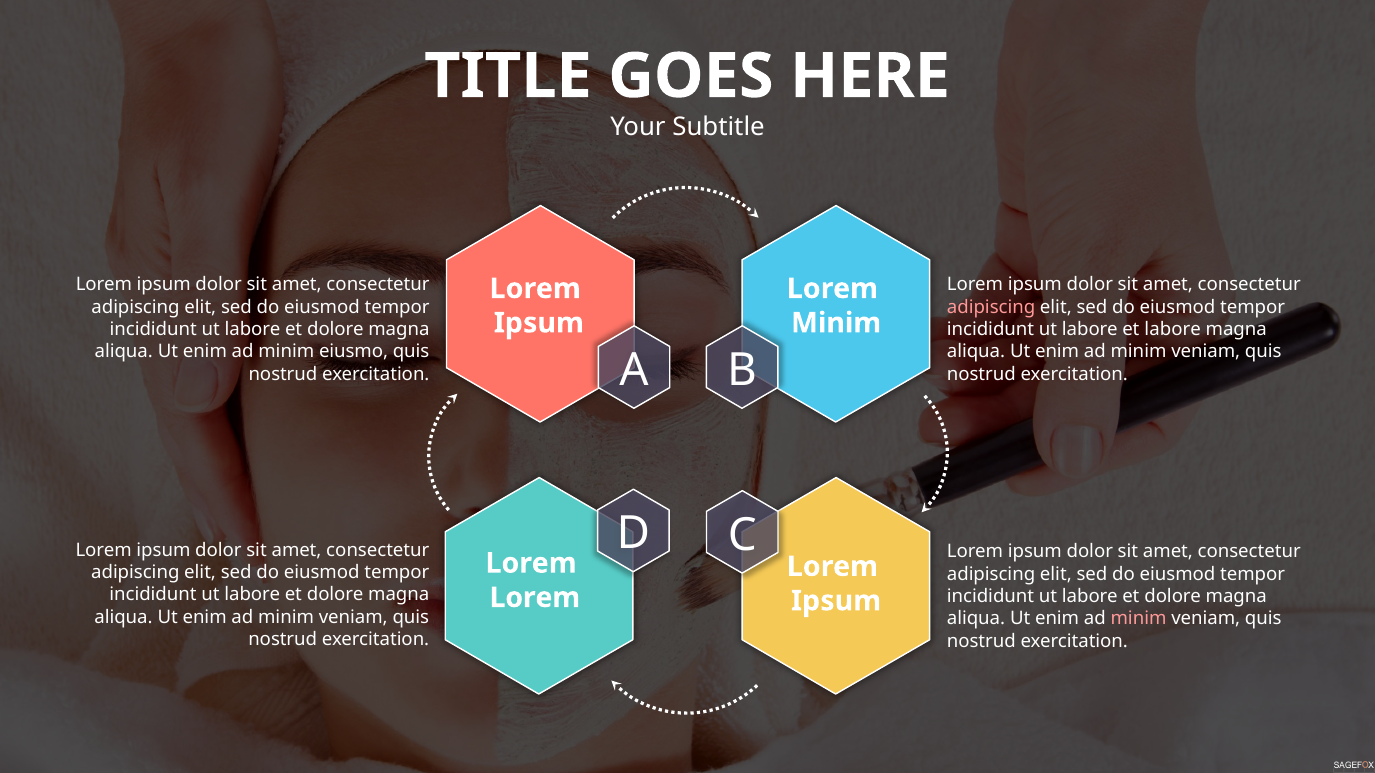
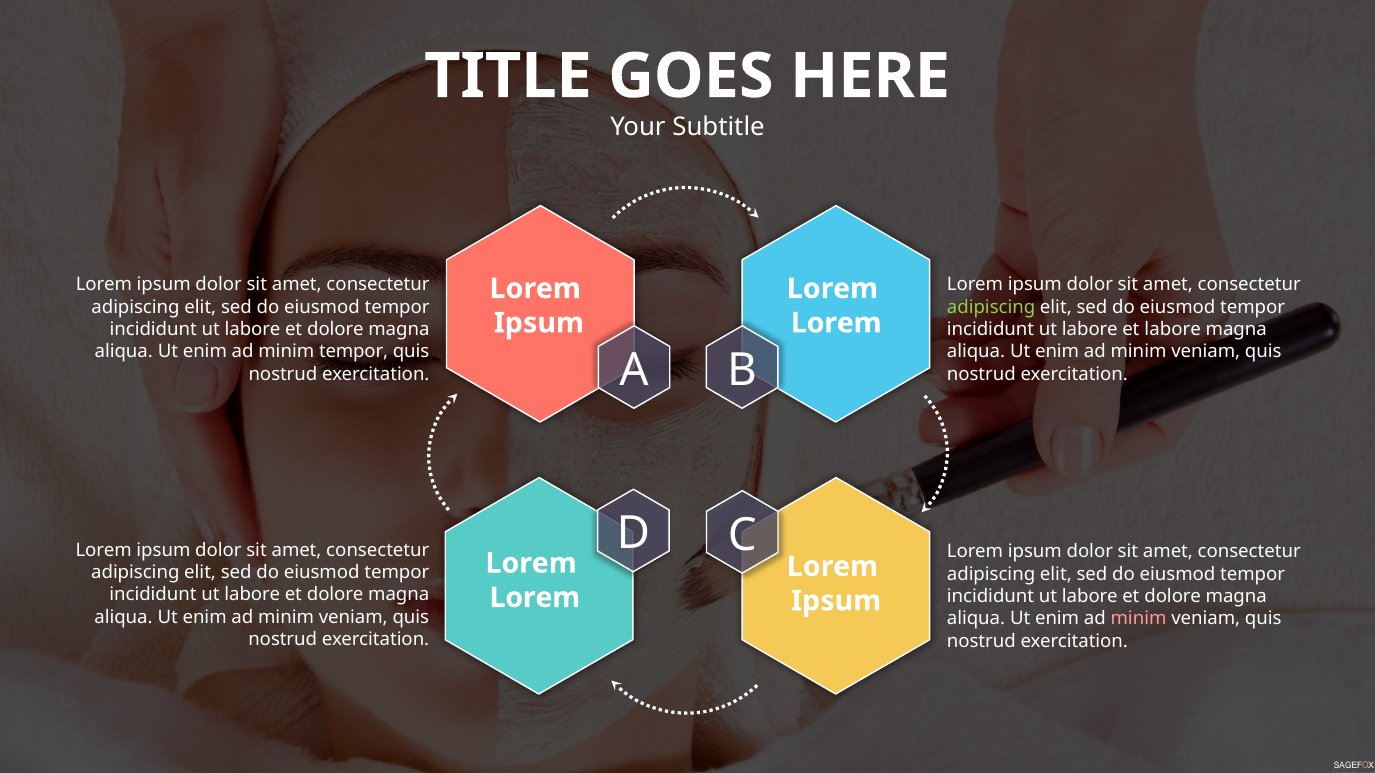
adipiscing colour: pink -> light green (991, 307)
Minim: Minim -> Lorem (836, 323)
minim eiusmo: eiusmo -> tempor (354, 352)
